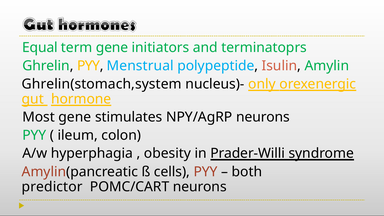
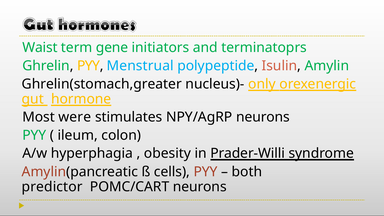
Equal: Equal -> Waist (40, 48)
Ghrelin(stomach,system: Ghrelin(stomach,system -> Ghrelin(stomach,greater (102, 84)
Most gene: gene -> were (75, 117)
